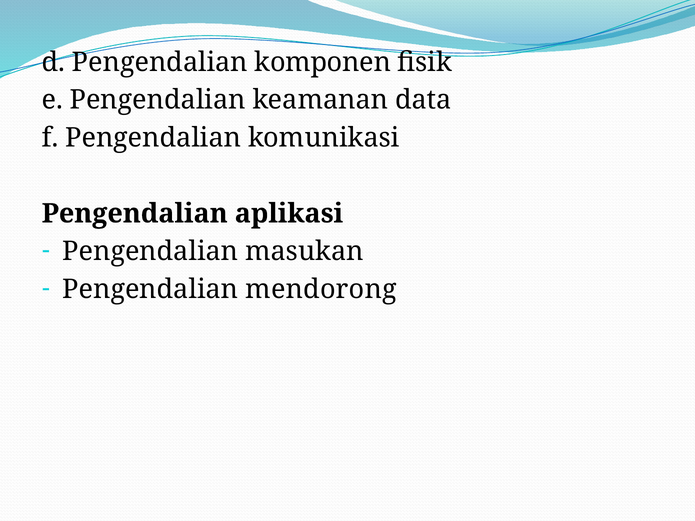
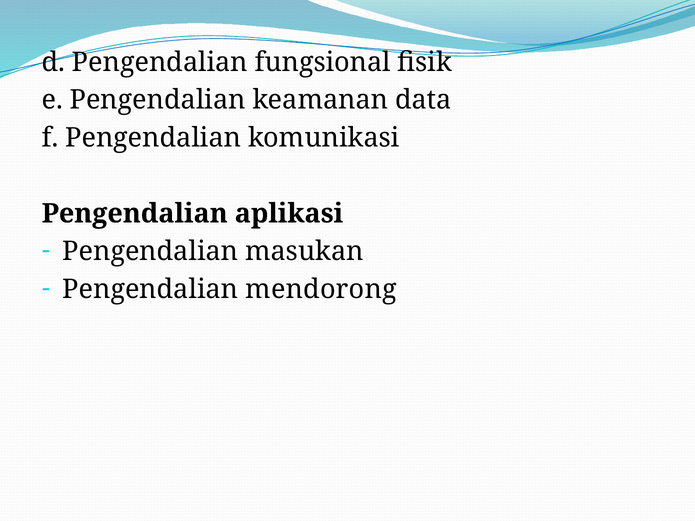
komponen: komponen -> fungsional (323, 62)
